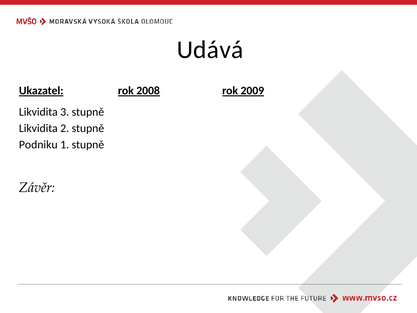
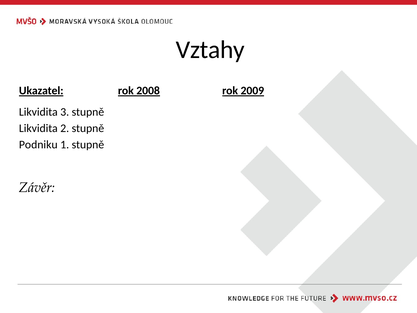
Udává: Udává -> Vztahy (210, 50)
